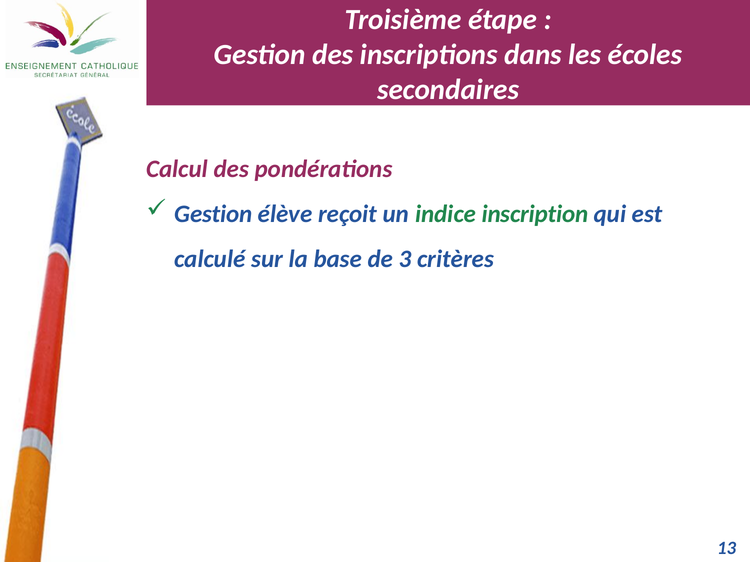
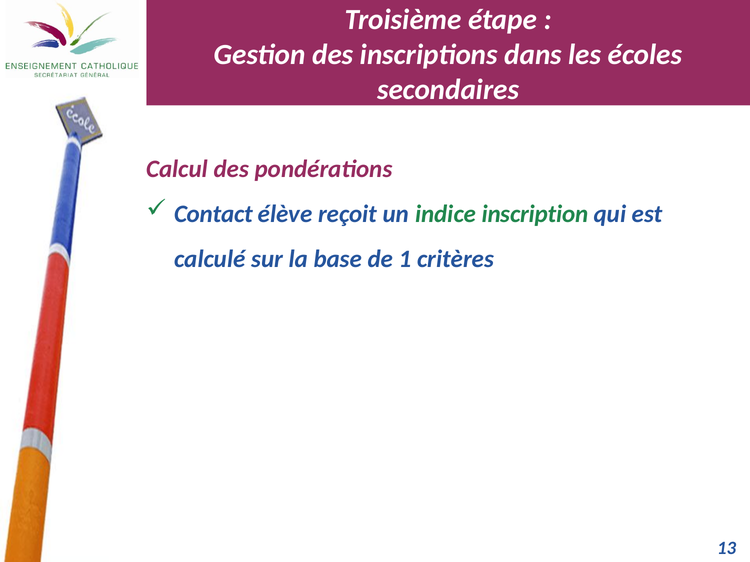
Gestion: Gestion -> Contact (213, 214)
3: 3 -> 1 (405, 259)
